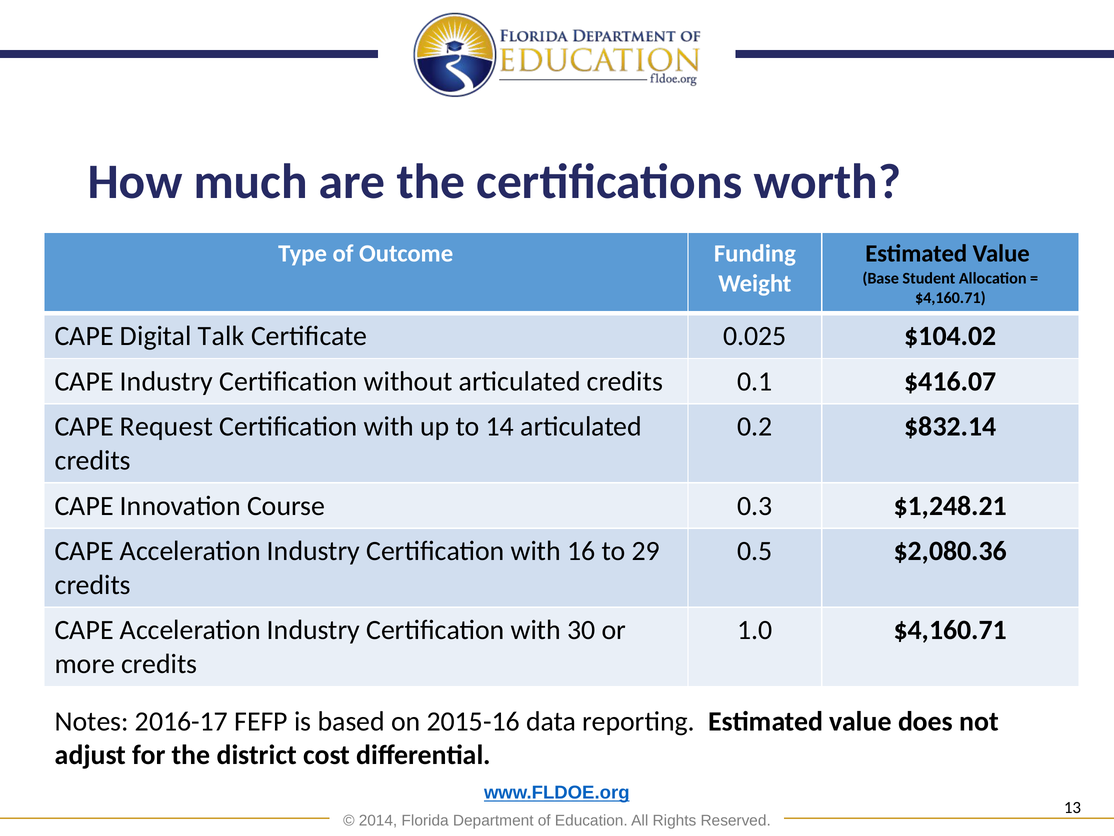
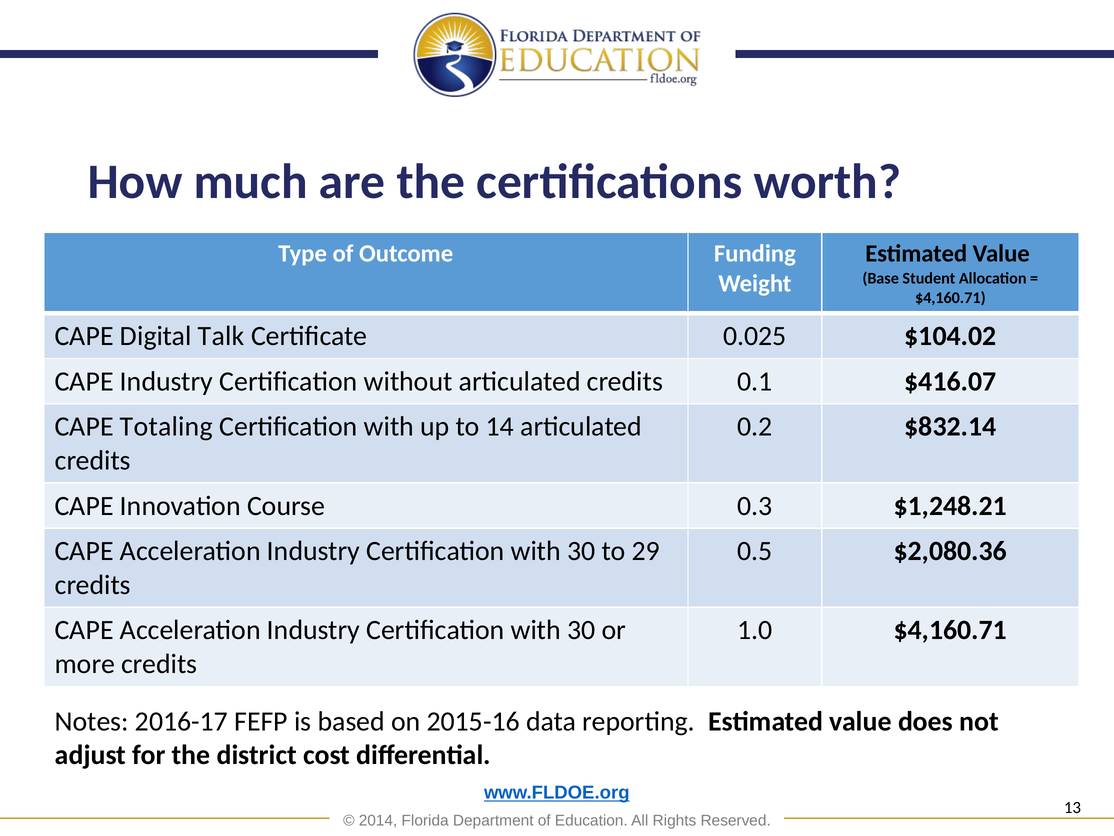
Request: Request -> Totaling (166, 426)
16: 16 -> 30 (581, 551)
